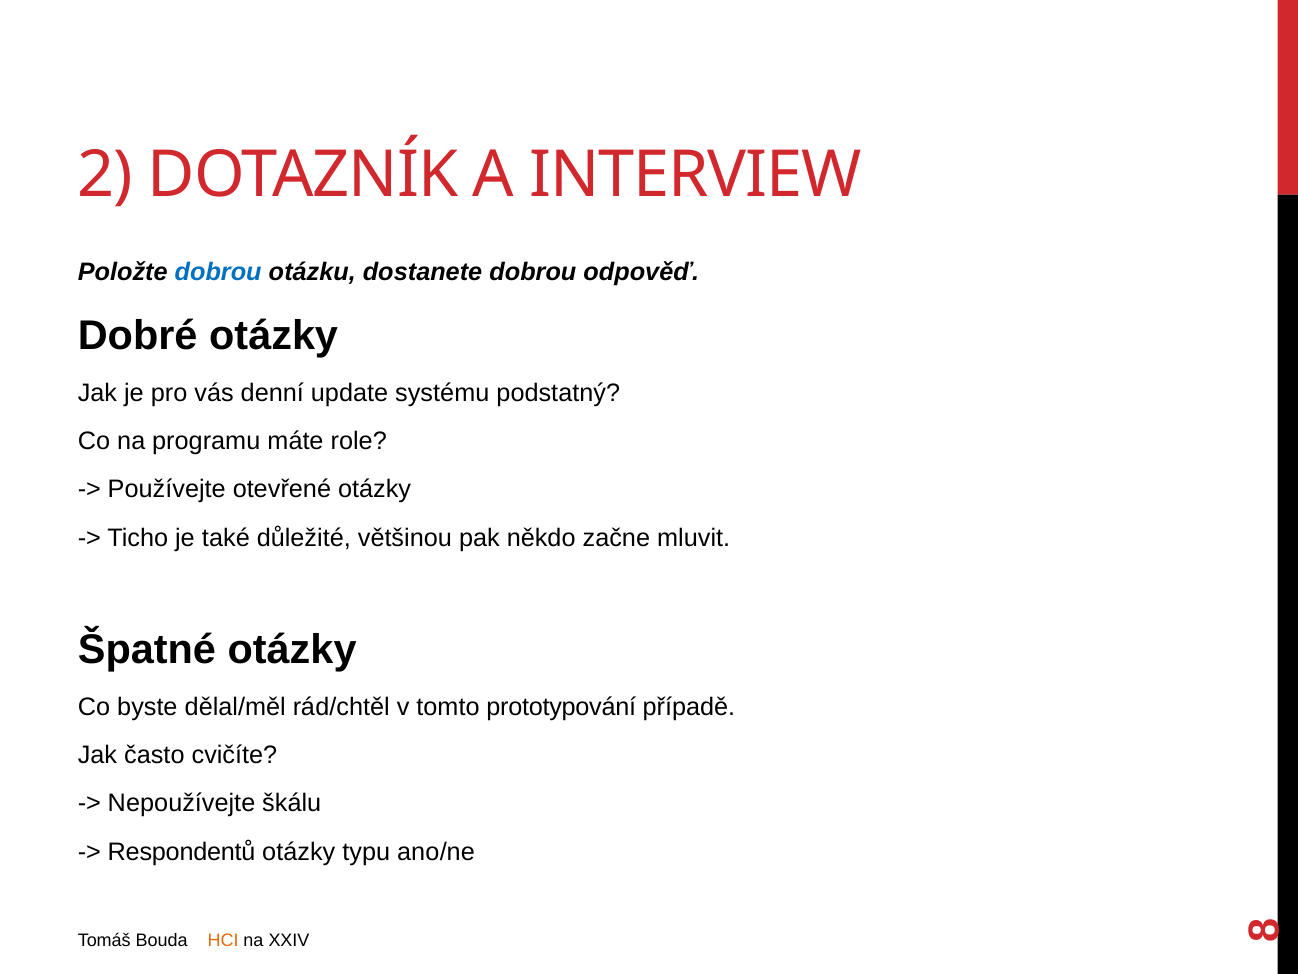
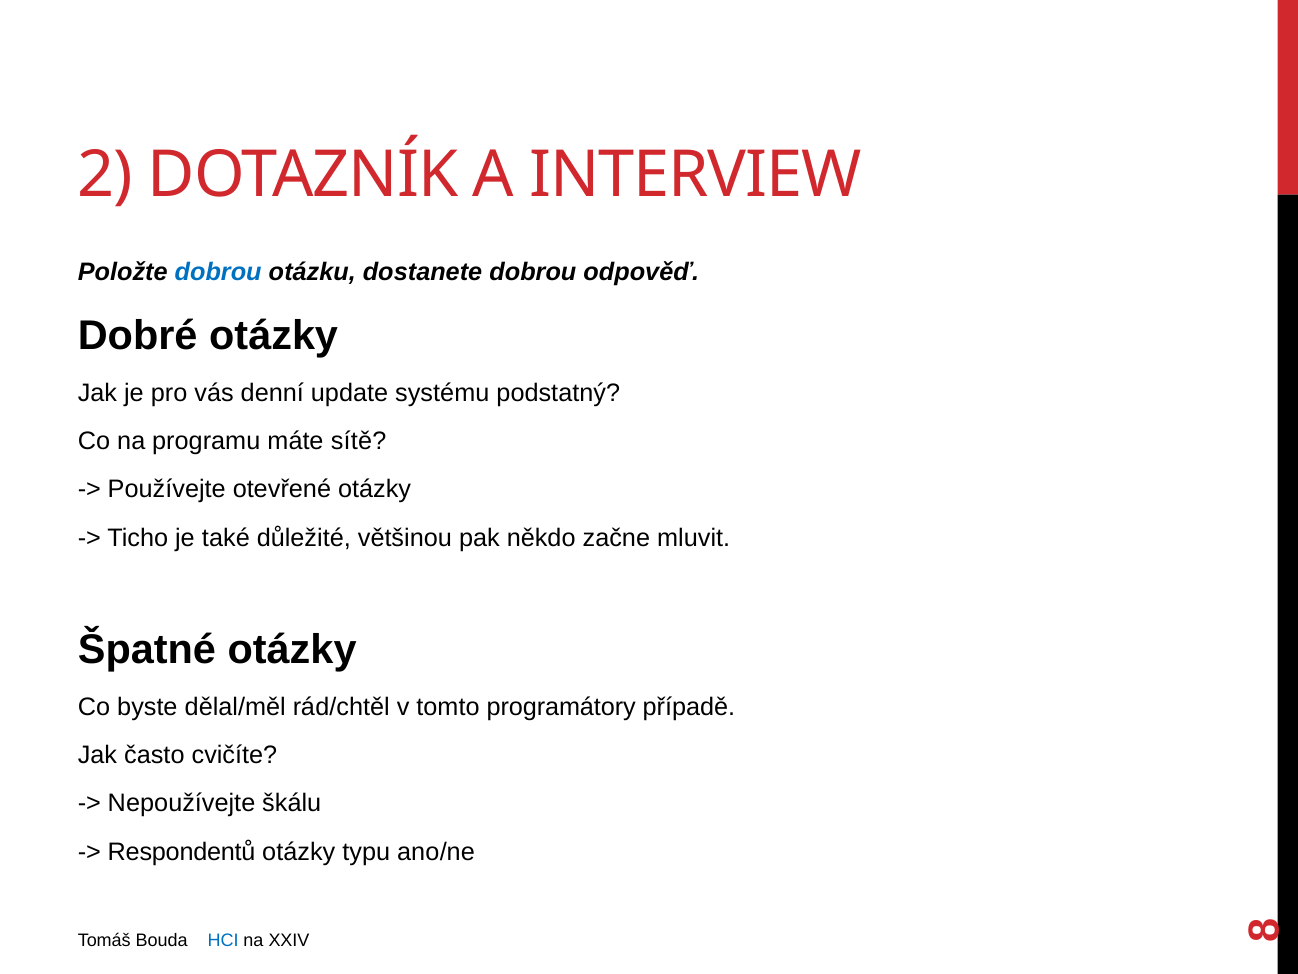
role: role -> sítě (359, 441)
prototypování: prototypování -> programátory (561, 706)
HCI colour: orange -> blue (223, 940)
